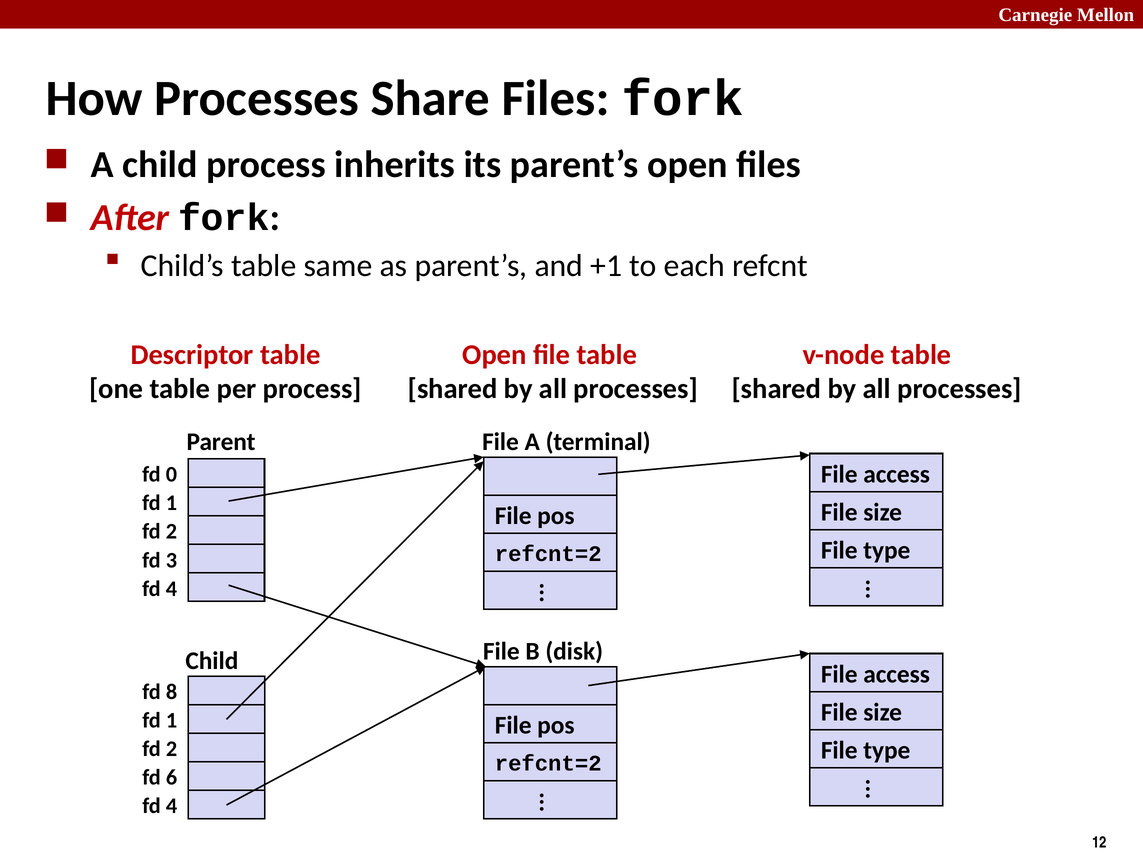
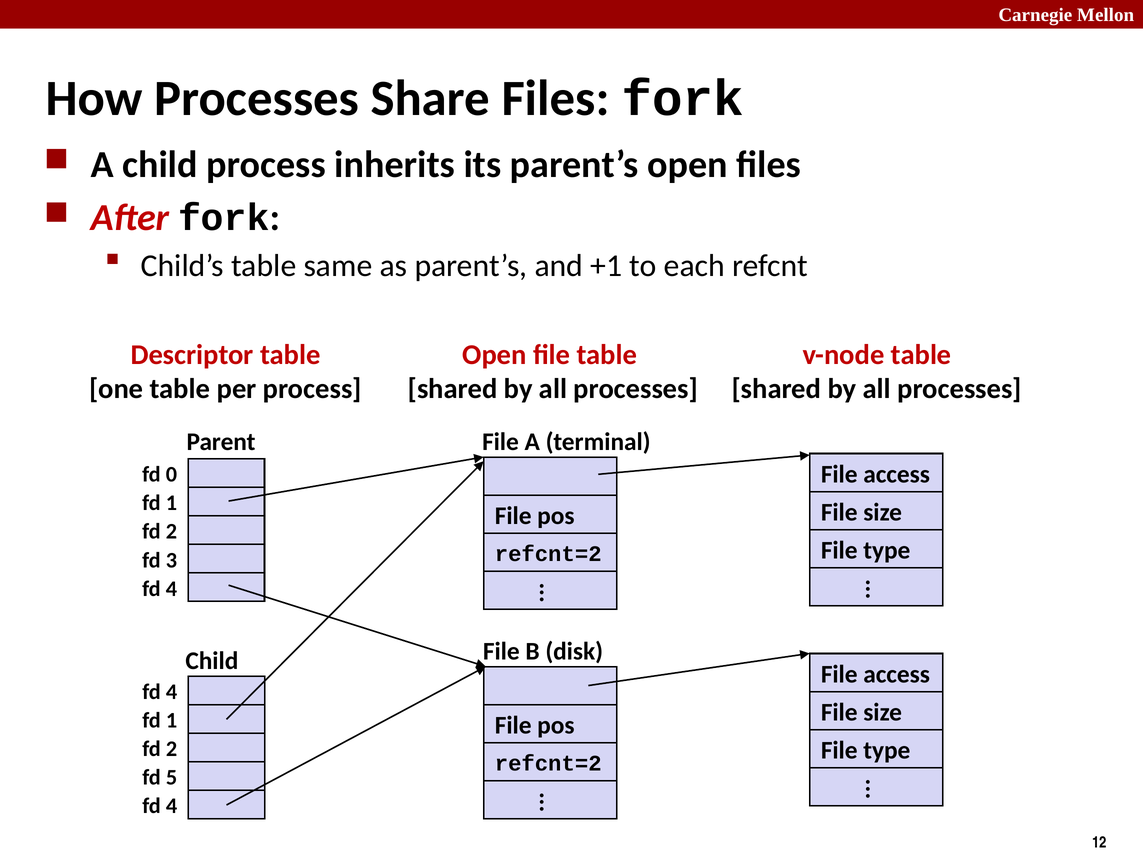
8: 8 -> 4 (172, 692)
6: 6 -> 5 (172, 778)
